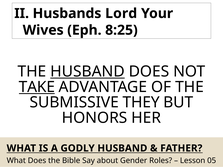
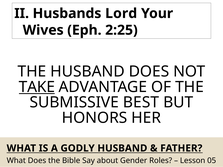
8:25: 8:25 -> 2:25 (121, 30)
HUSBAND underline: present -> none (87, 72)
THEY: THEY -> BEST (141, 103)
